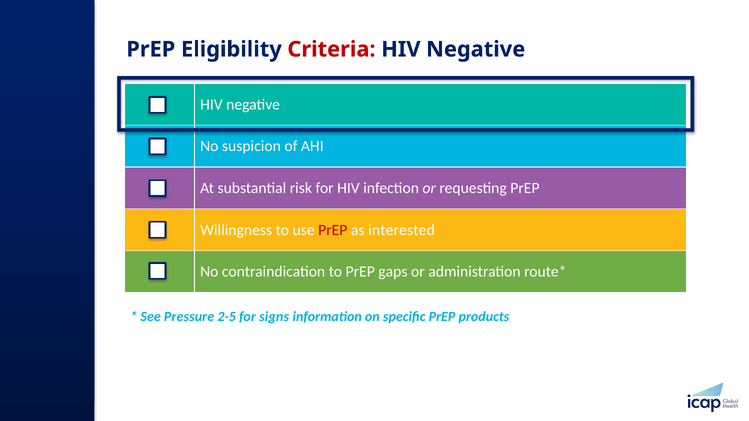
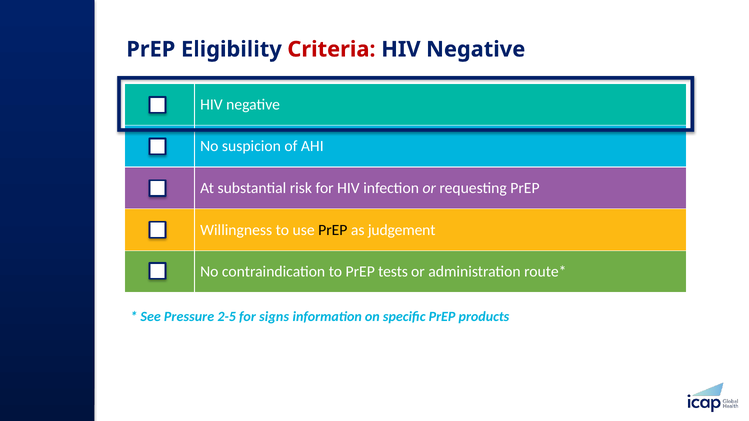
PrEP colour: red -> black (333, 230)
interested: interested -> judgement (402, 230)
gaps: gaps -> tests (393, 272)
